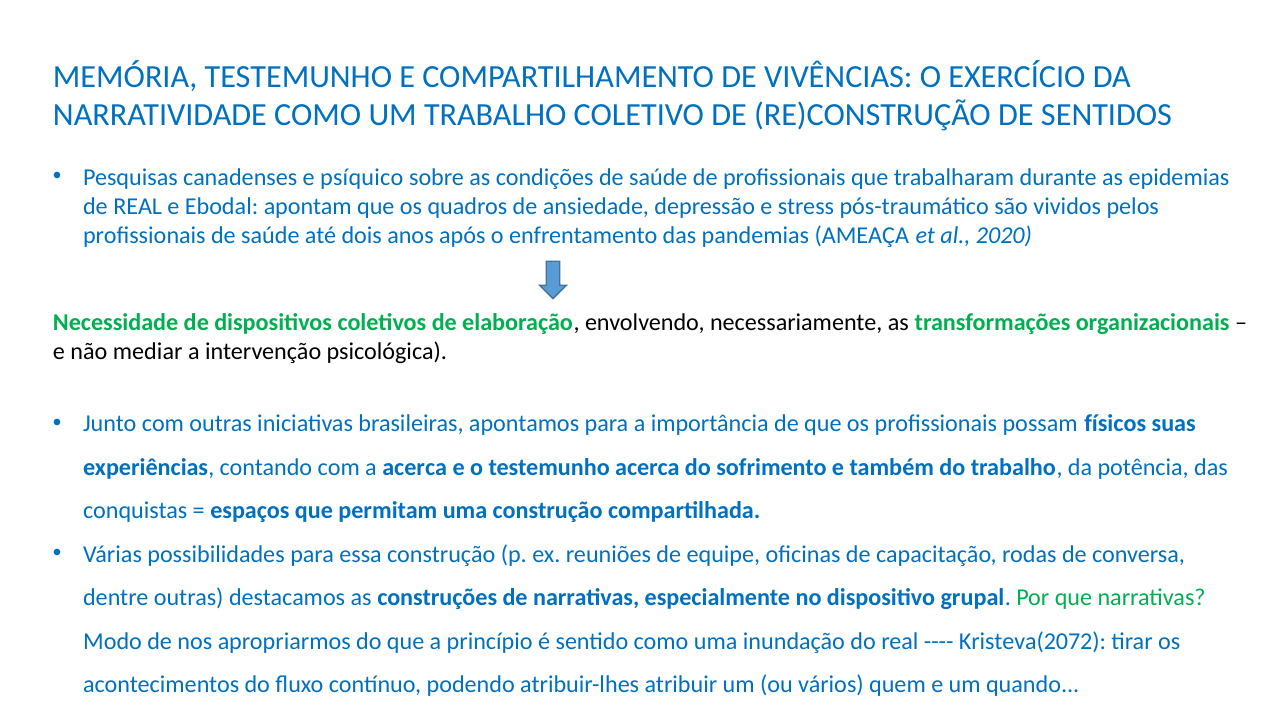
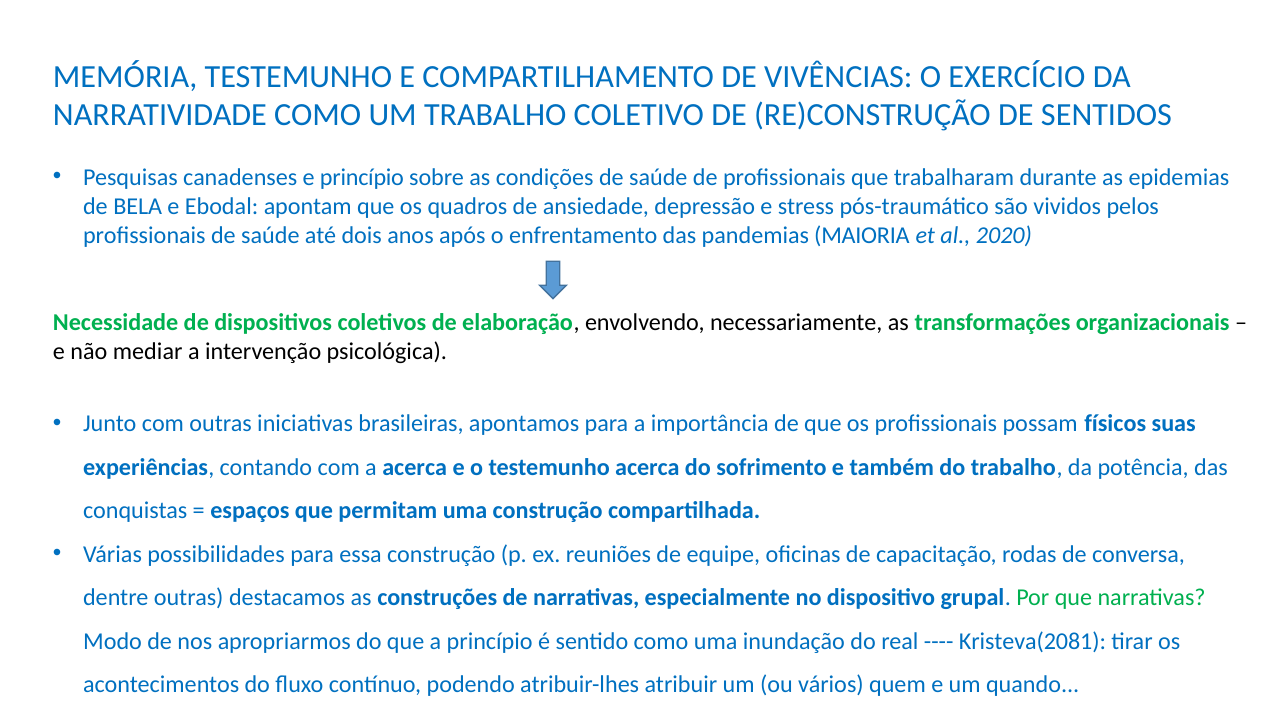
e psíquico: psíquico -> princípio (362, 177)
de REAL: REAL -> BELA (138, 206)
AMEAÇA: AMEAÇA -> MAIORIA (862, 235)
Kristeva(2072: Kristeva(2072 -> Kristeva(2081 (1032, 641)
